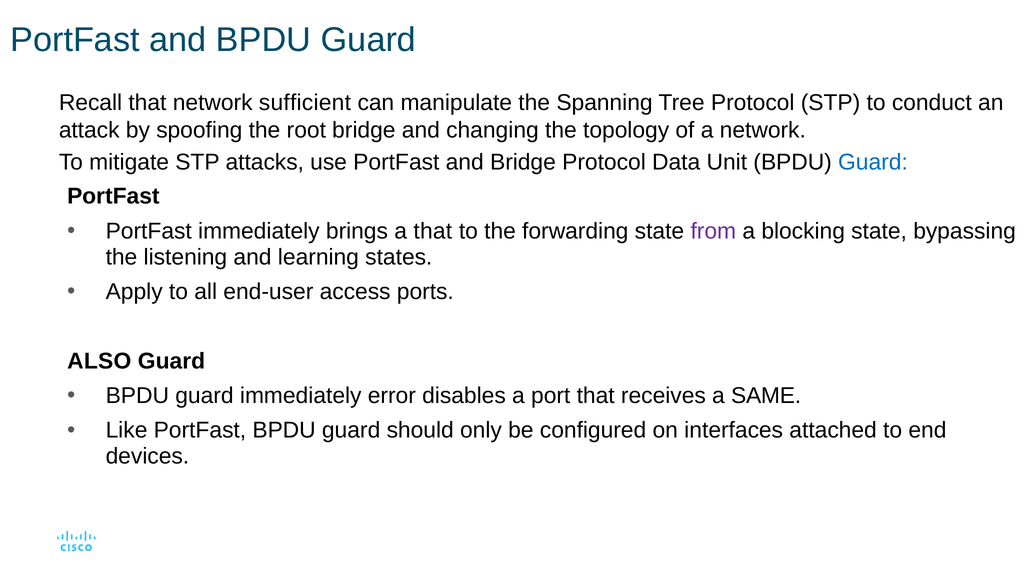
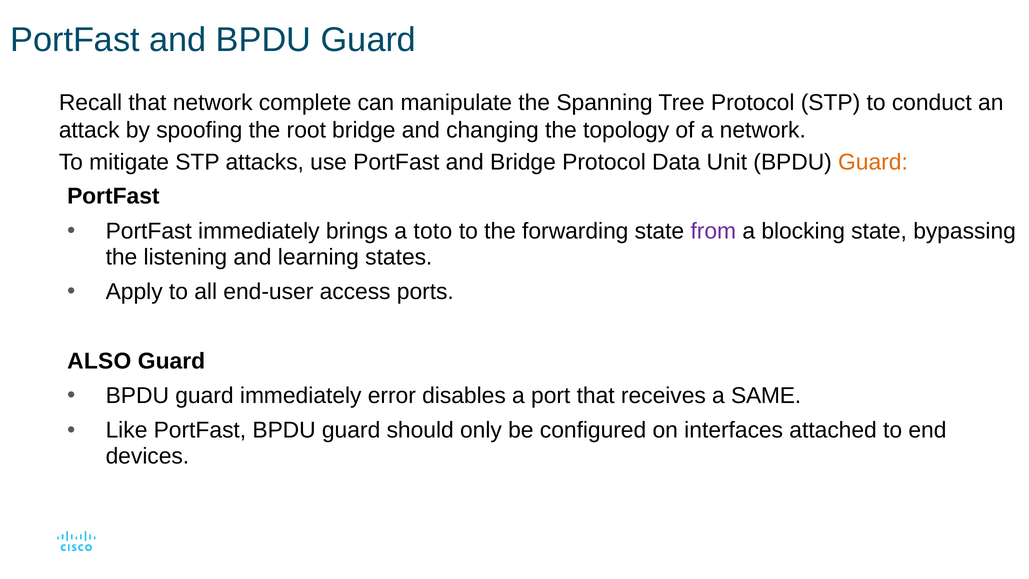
sufficient: sufficient -> complete (305, 103)
Guard colour: blue -> orange (873, 162)
a that: that -> toto (433, 231)
